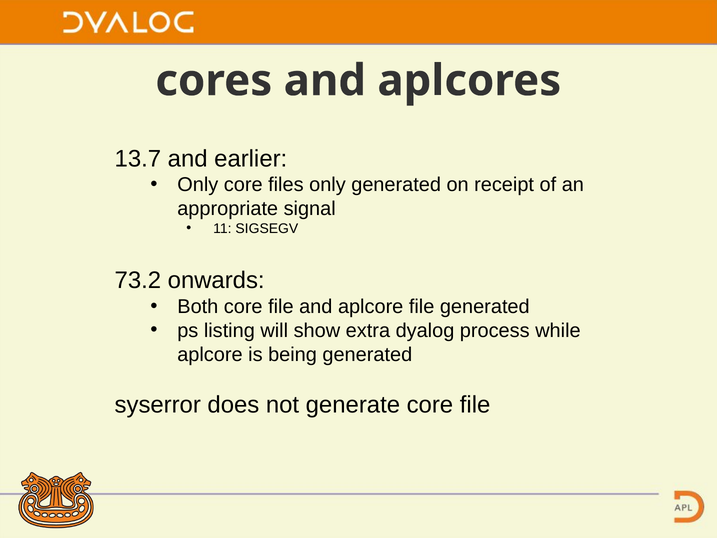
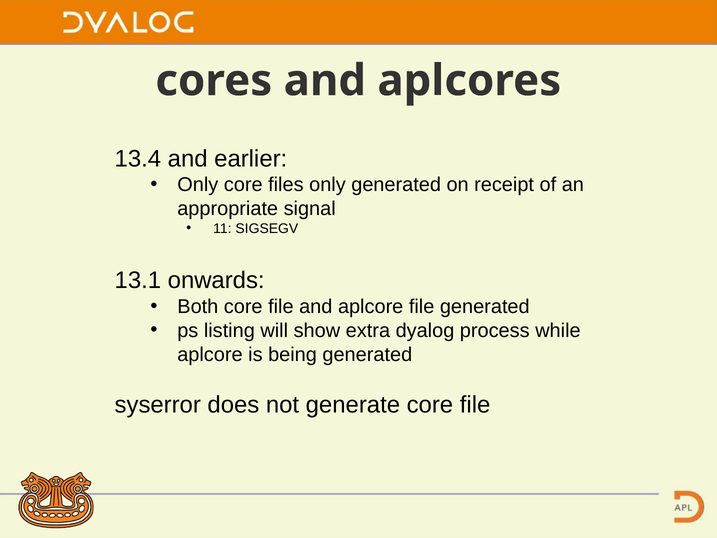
13.7: 13.7 -> 13.4 (138, 159)
73.2: 73.2 -> 13.1 (138, 280)
